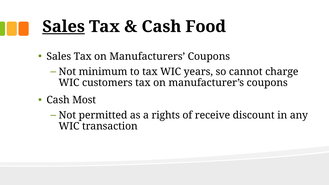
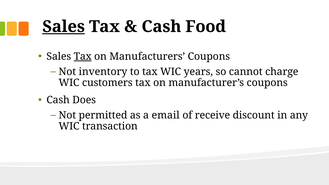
Tax underline: none -> present (83, 56)
minimum: minimum -> inventory (103, 72)
Most: Most -> Does (84, 100)
rights: rights -> email (166, 115)
